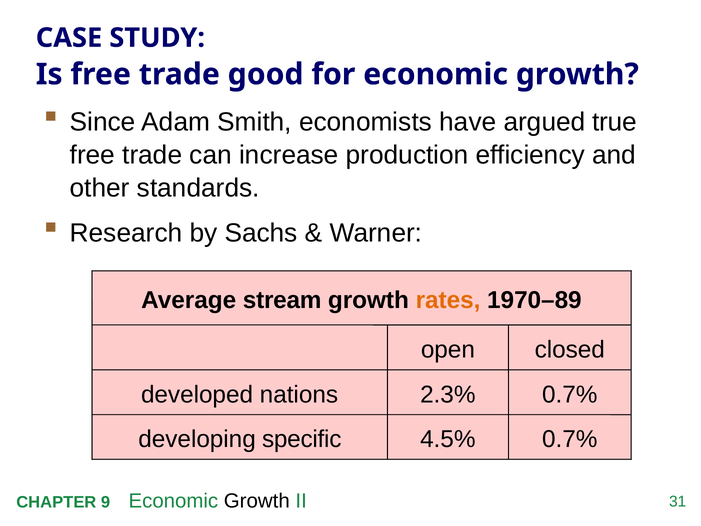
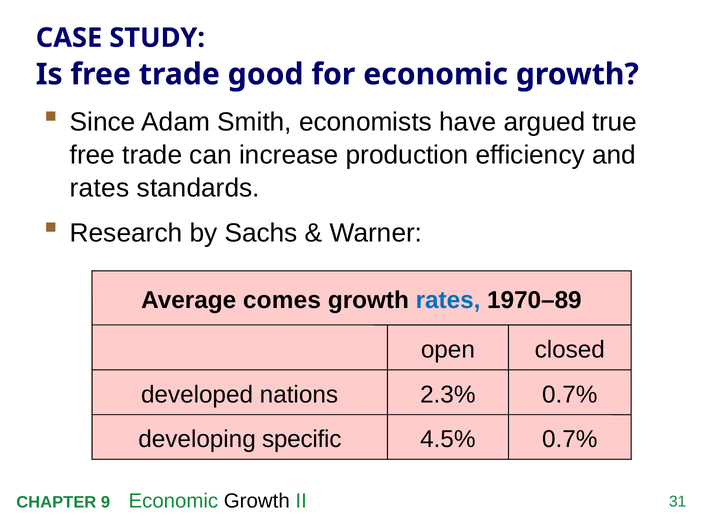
other: other -> rates (100, 188)
stream: stream -> comes (282, 300)
rates colour: orange -> blue (448, 300)
